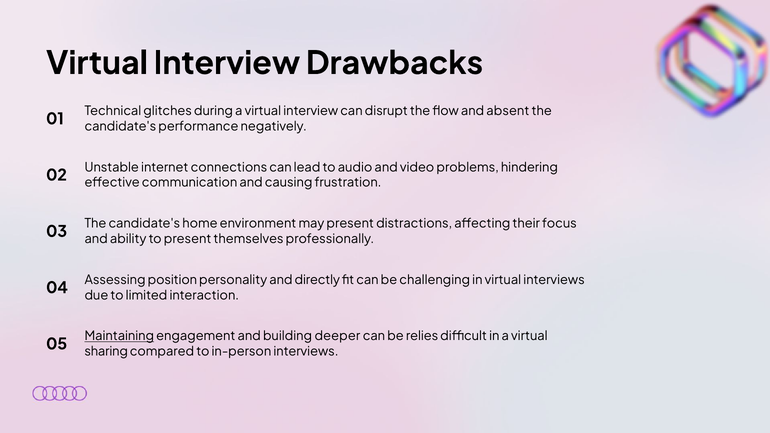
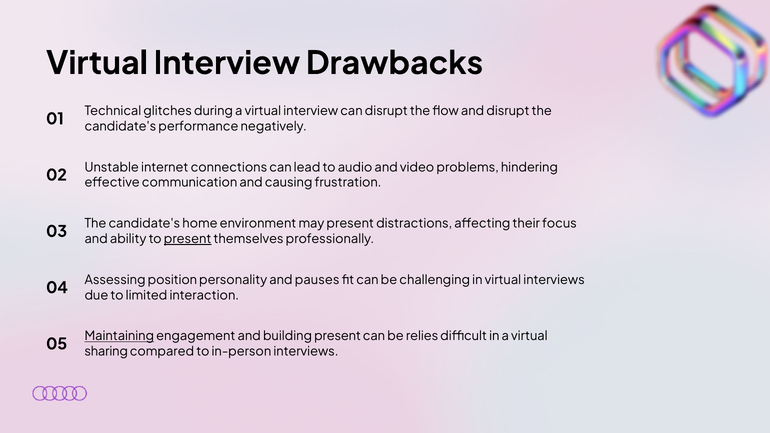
and absent: absent -> disrupt (508, 111)
present underline: none -> present (188, 239)
directly: directly -> pauses (317, 280)
building deeper: deeper -> present (338, 336)
